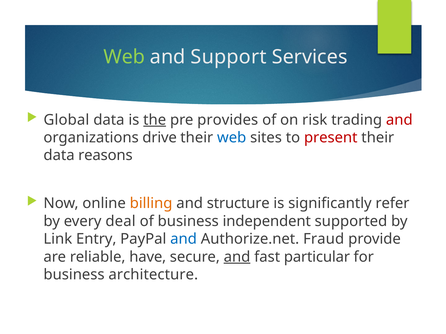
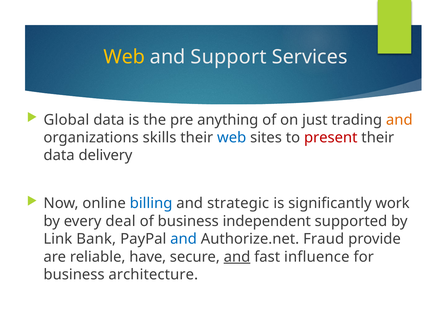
Web colour: light green -> yellow (124, 57)
the underline: present -> none (155, 120)
provides: provides -> anything (228, 120)
risk: risk -> just (315, 120)
and colour: red -> orange (399, 120)
drive: drive -> skills (160, 138)
reasons: reasons -> delivery (105, 156)
billing colour: orange -> blue (151, 204)
structure: structure -> strategic (238, 204)
refer: refer -> work (392, 204)
Entry: Entry -> Bank (96, 239)
particular: particular -> influence (317, 257)
